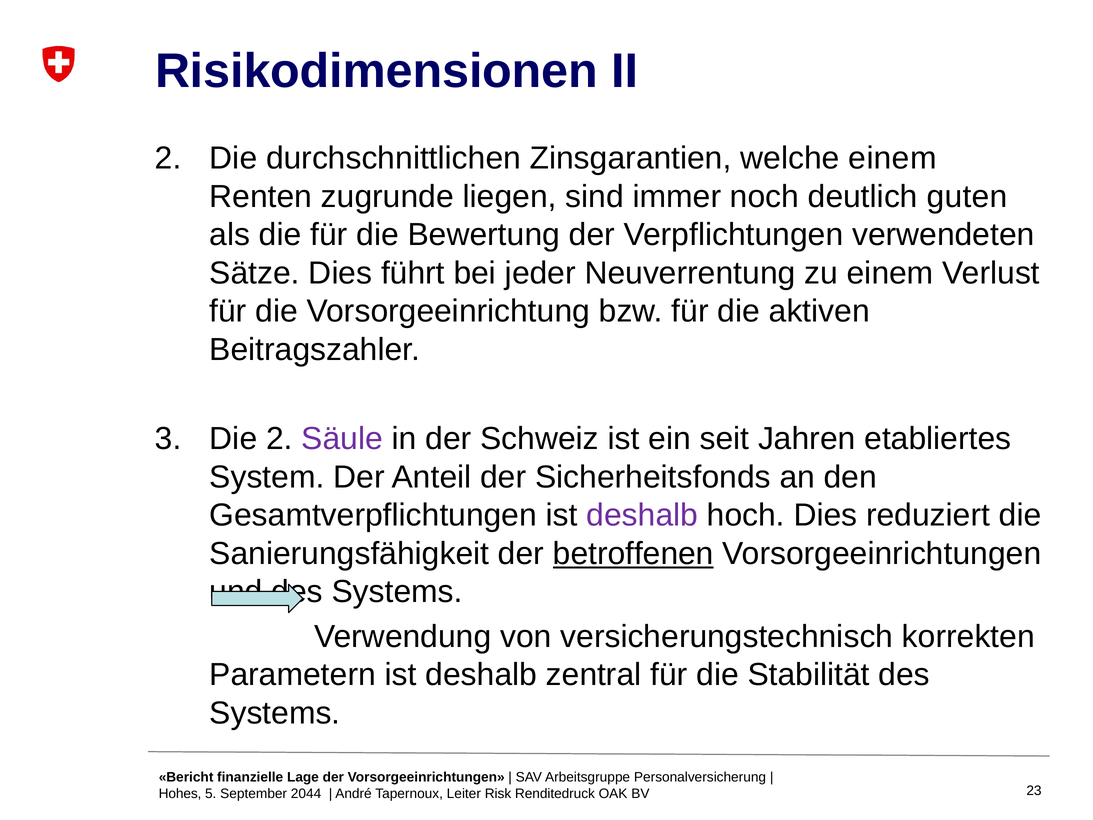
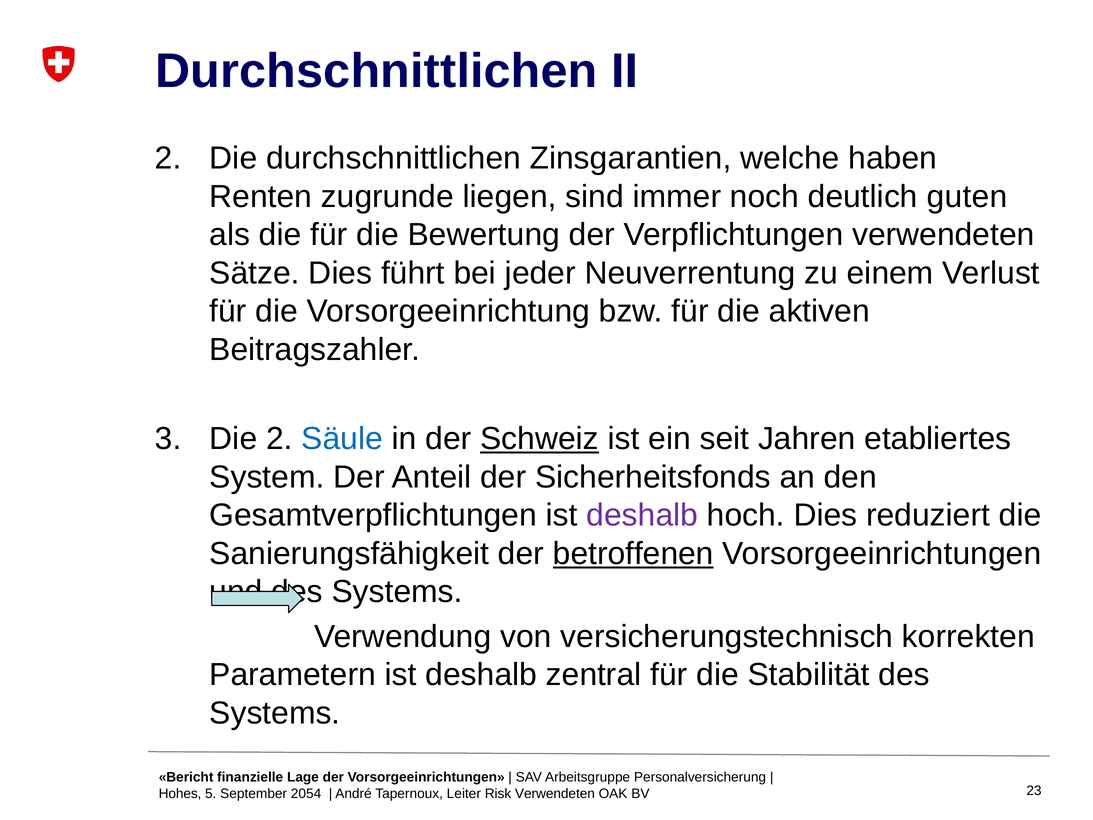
Risikodimensionen: Risikodimensionen -> Durchschnittlichen (376, 71)
welche einem: einem -> haben (893, 158)
Säule colour: purple -> blue (342, 439)
Schweiz underline: none -> present (540, 439)
2044: 2044 -> 2054 (306, 793)
Risk Renditedruck: Renditedruck -> Verwendeten (555, 793)
